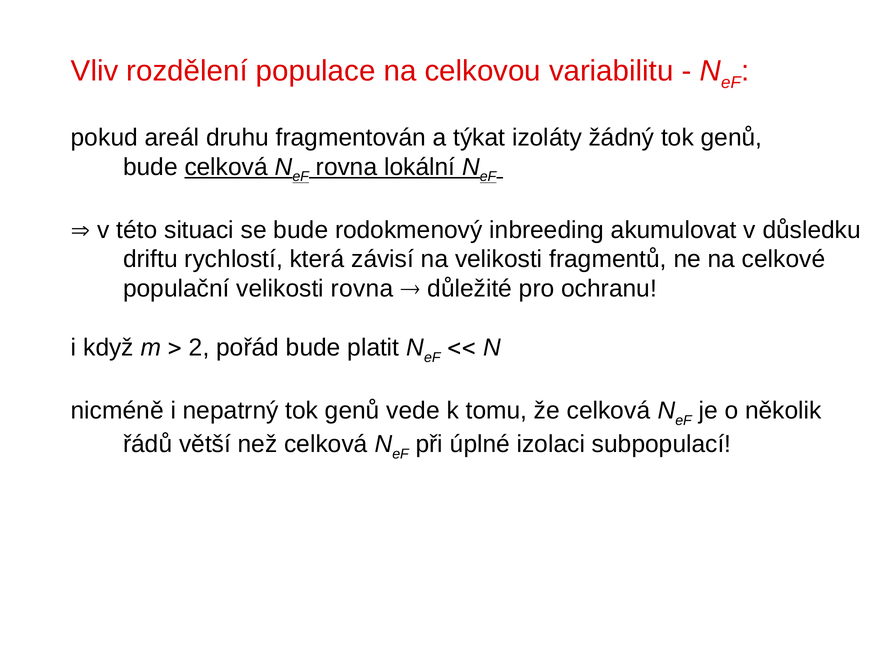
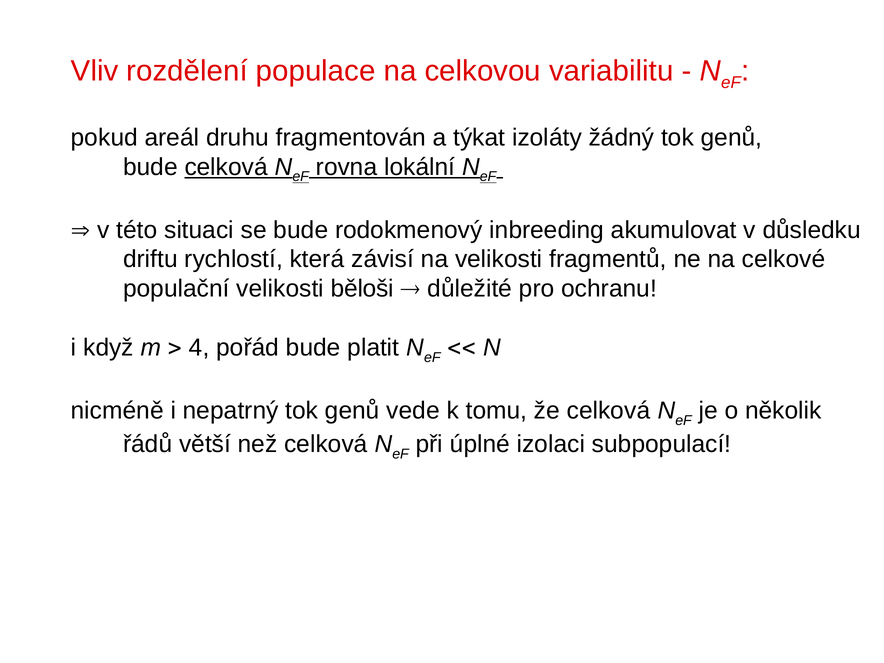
velikosti rovna: rovna -> běloši (362, 289)
2: 2 -> 4 (199, 348)
